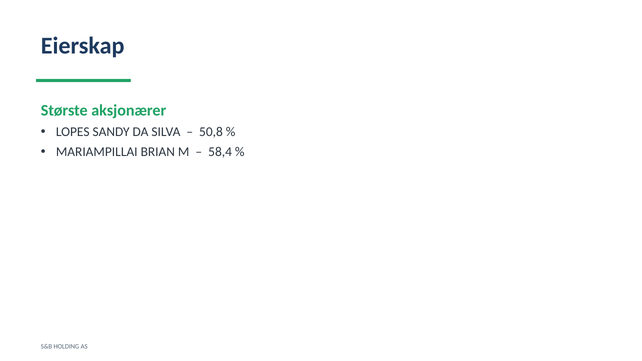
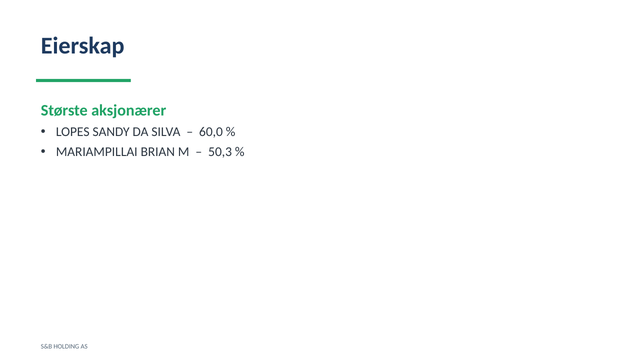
50,8: 50,8 -> 60,0 (211, 132)
58,4: 58,4 -> 50,3 (220, 152)
